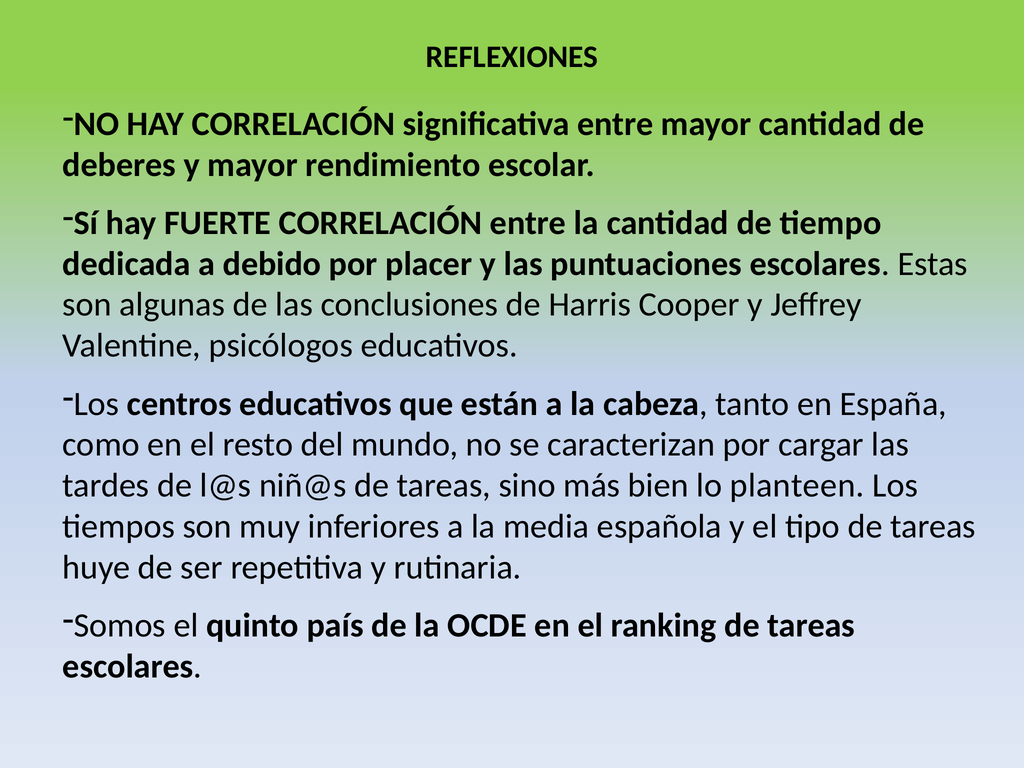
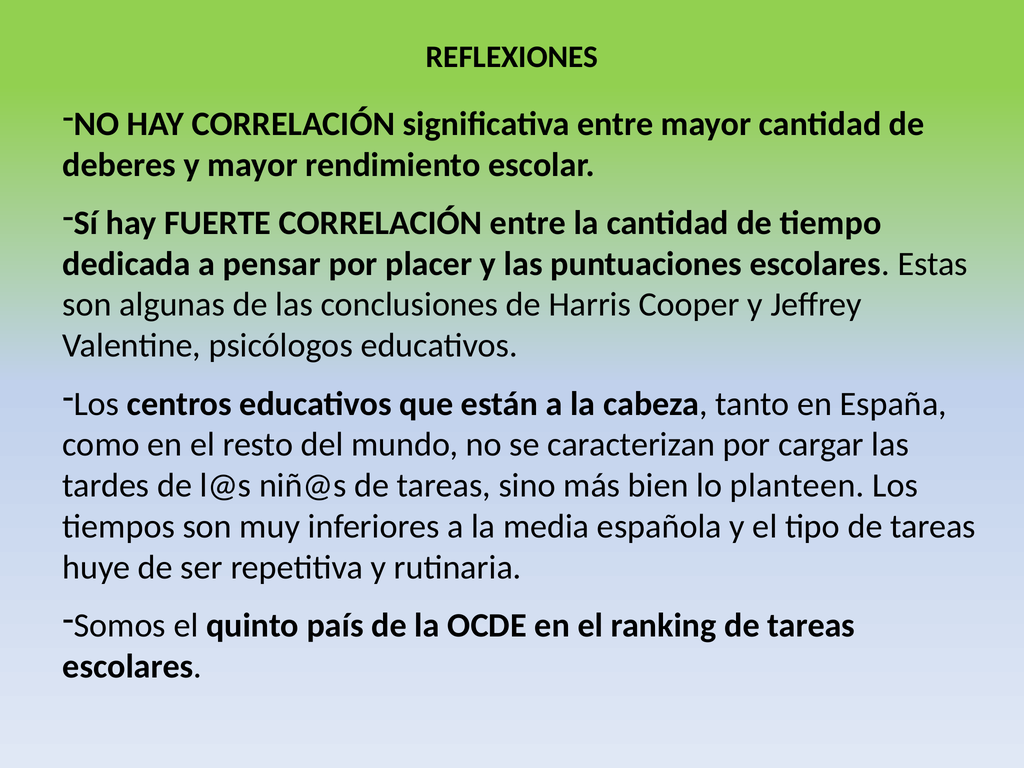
debido: debido -> pensar (272, 264)
